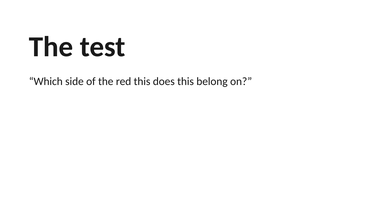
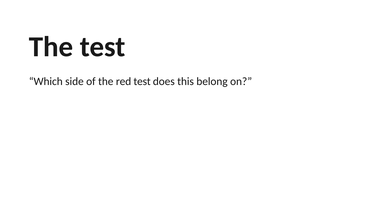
red this: this -> test (142, 81)
